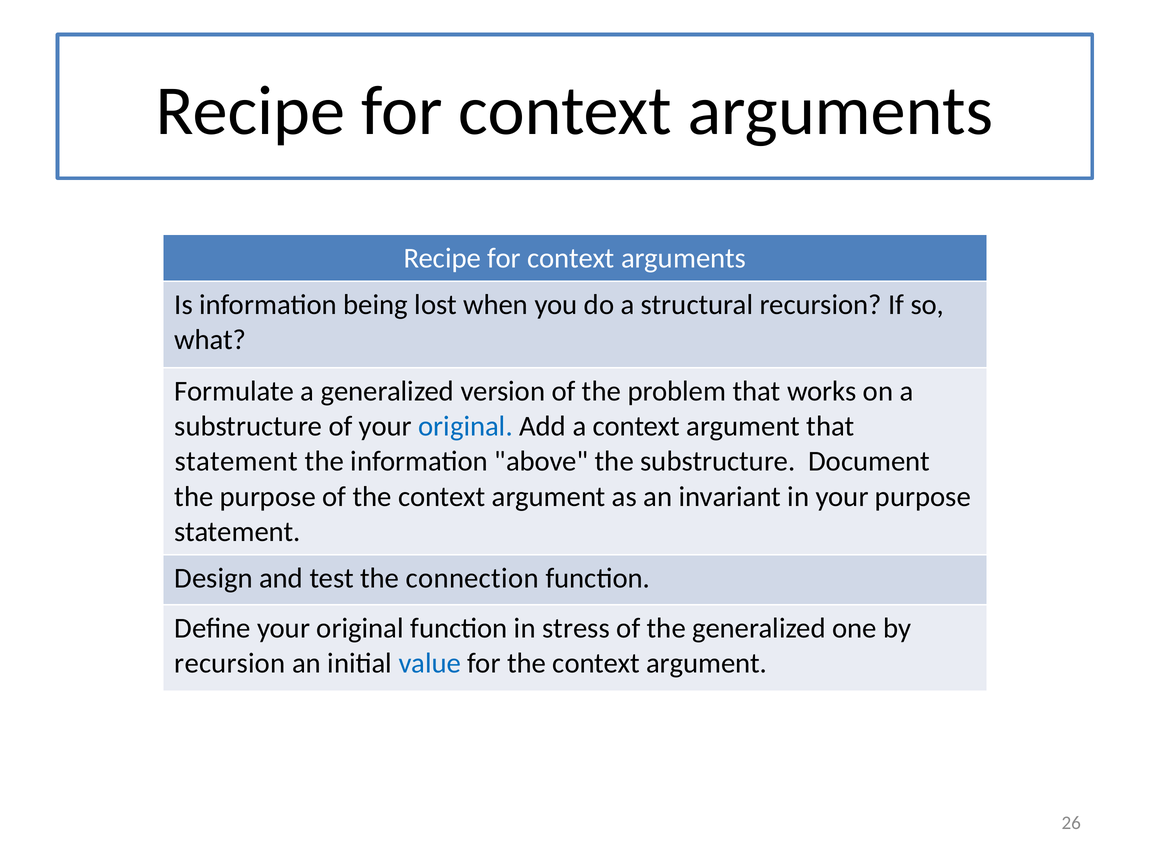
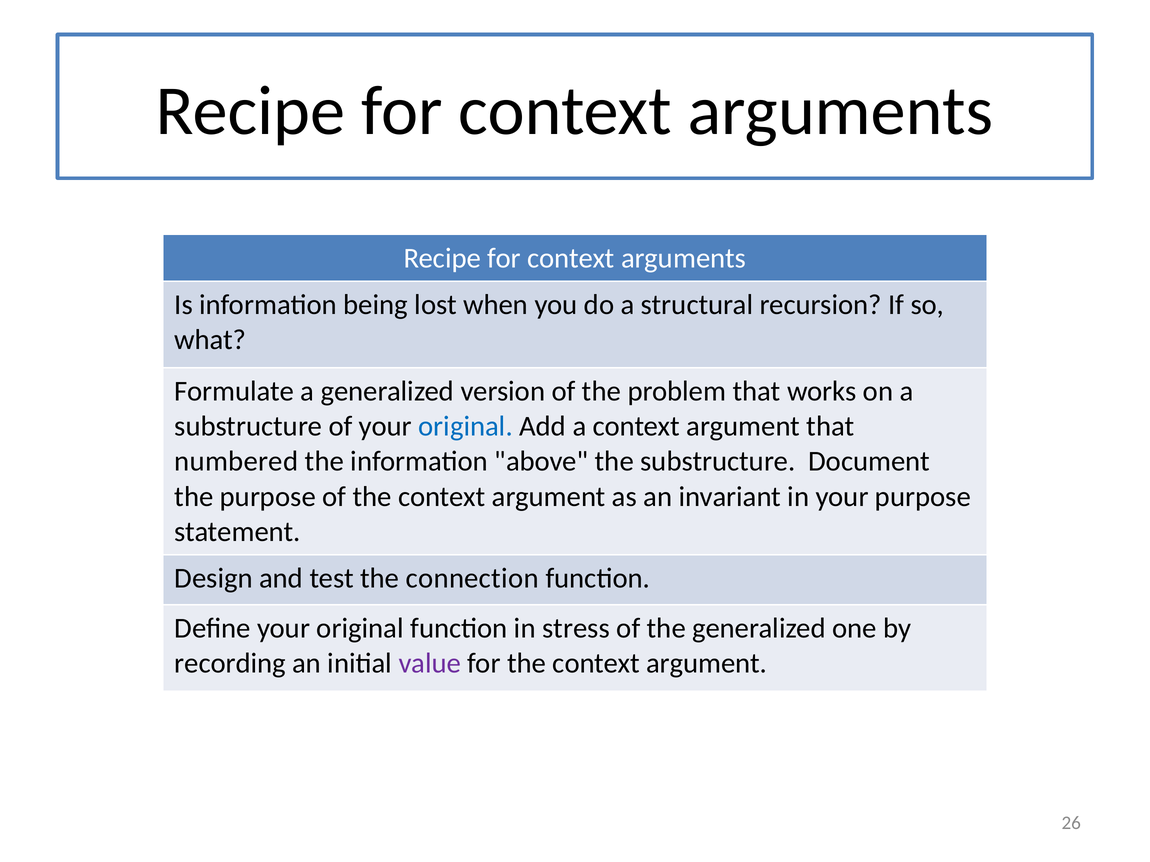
statement: statement -> numbered (236, 462)
recursion: recursion -> recording (230, 664)
value colour: blue -> purple (430, 664)
